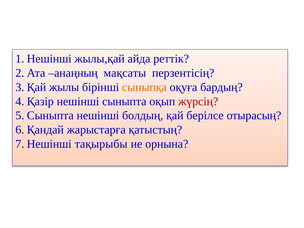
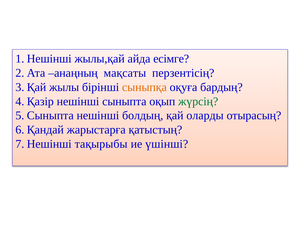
реттік: реттік -> есімге (171, 59)
жүрсің colour: red -> green (198, 101)
берілсе: берілсе -> оларды (205, 116)
орнына: орнына -> үшінші (167, 144)
